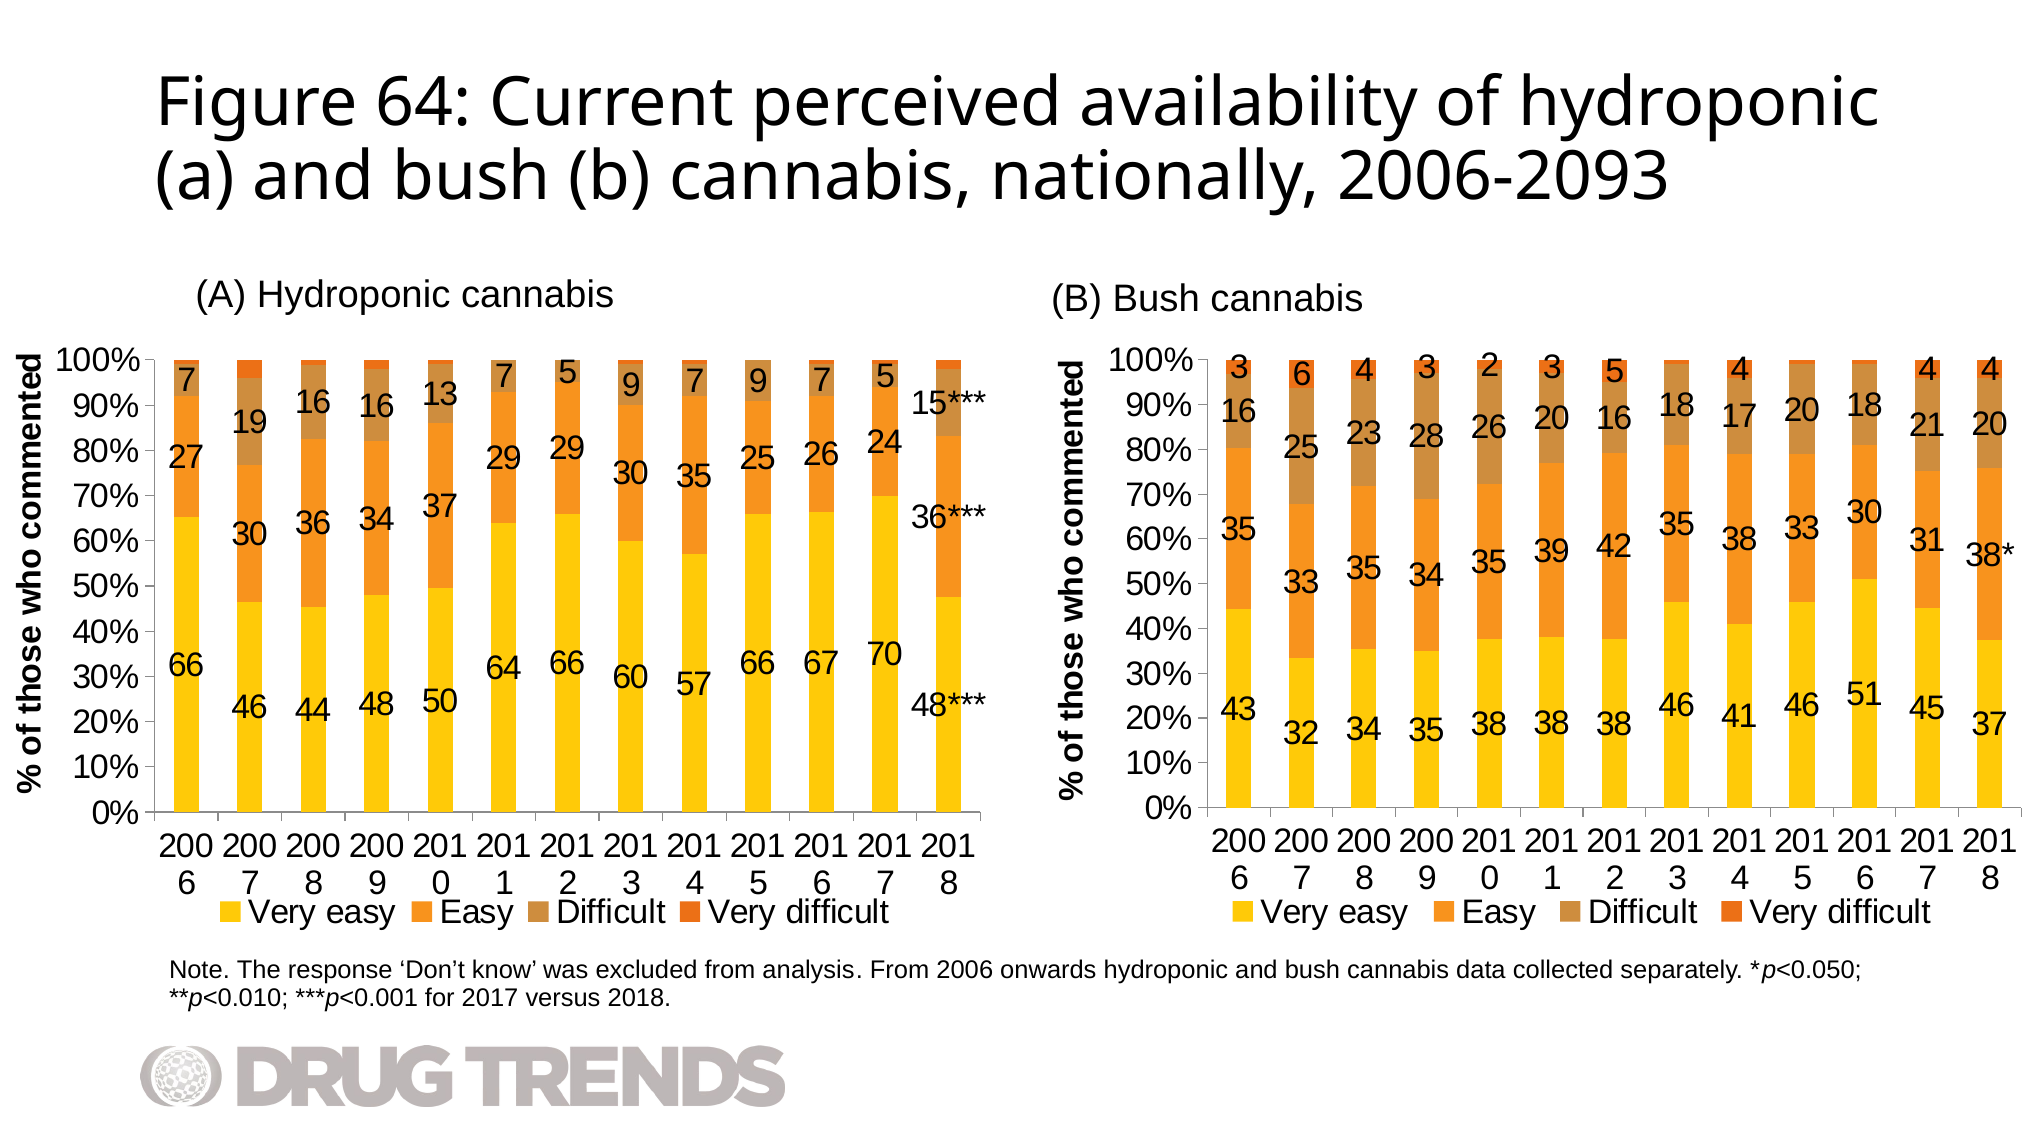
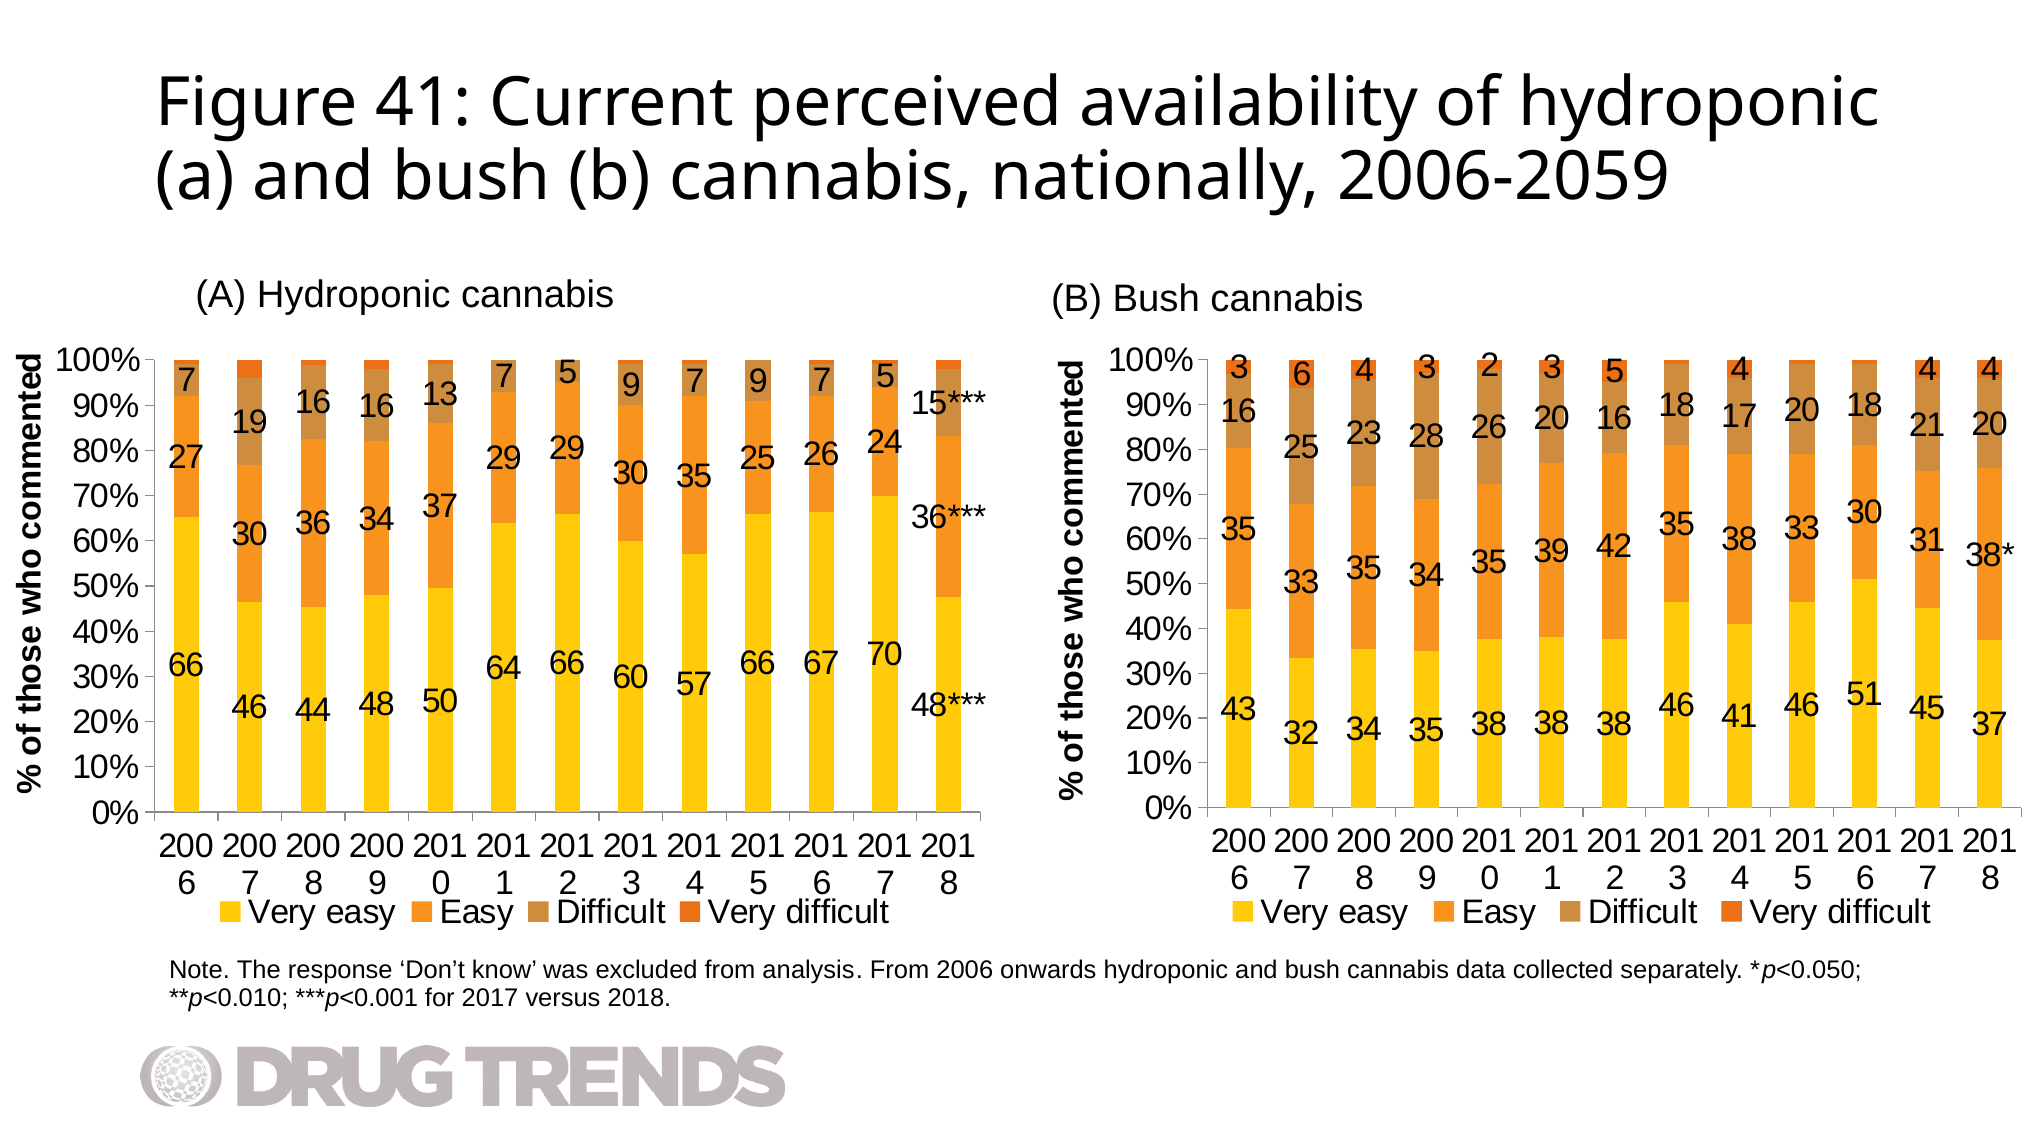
Figure 64: 64 -> 41 (423, 103)
2006-2093: 2006-2093 -> 2006-2059 (1504, 177)
